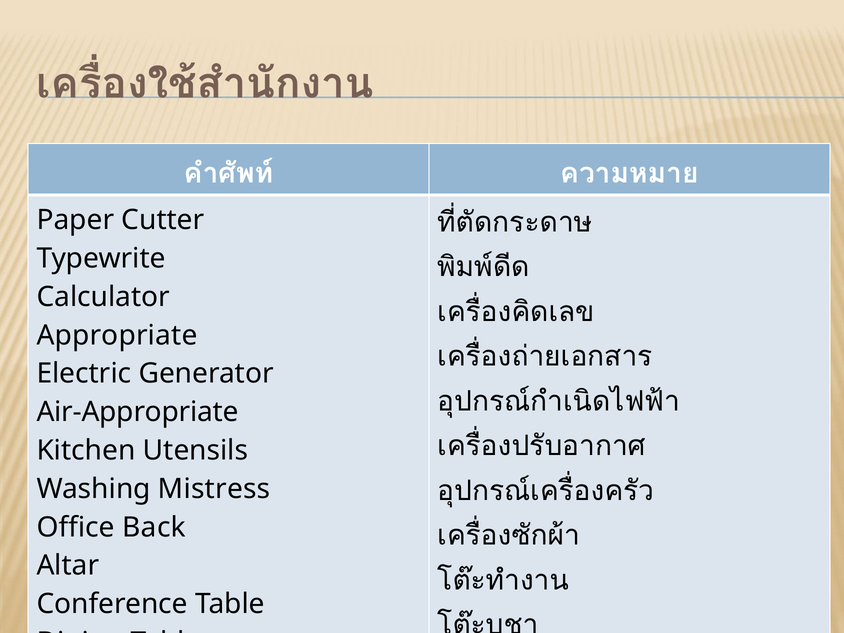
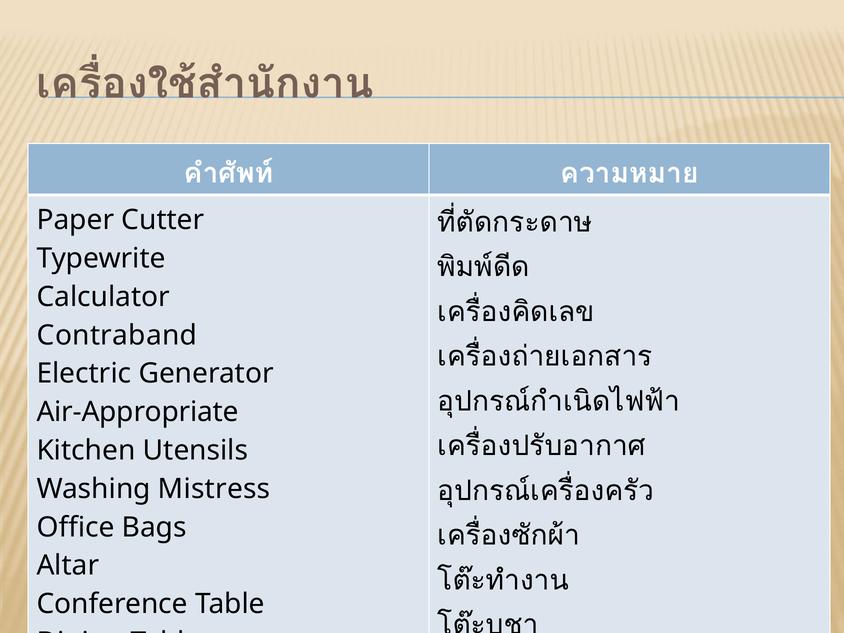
Appropriate: Appropriate -> Contraband (117, 335)
Back: Back -> Bags (154, 527)
